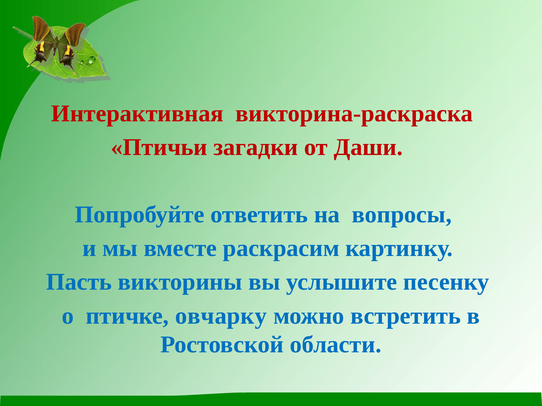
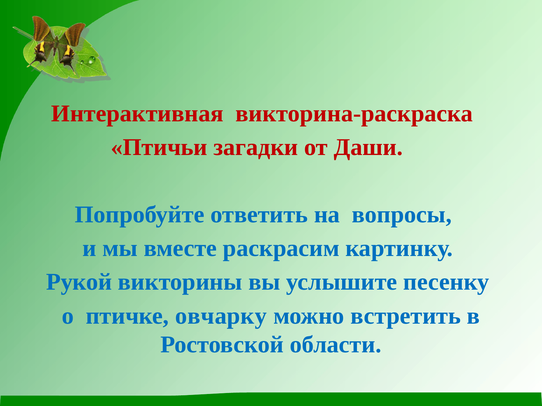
Пасть: Пасть -> Рукой (79, 282)
